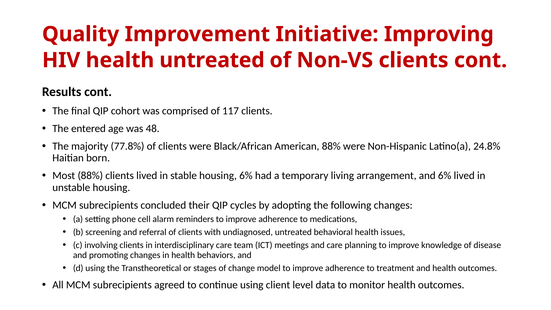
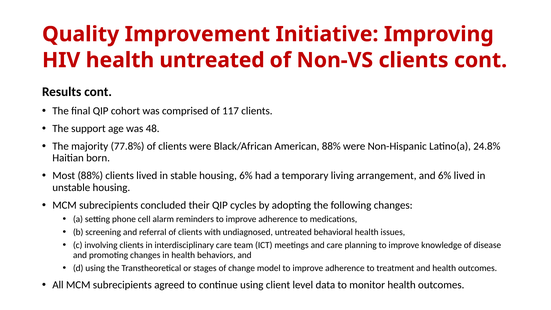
entered: entered -> support (88, 128)
